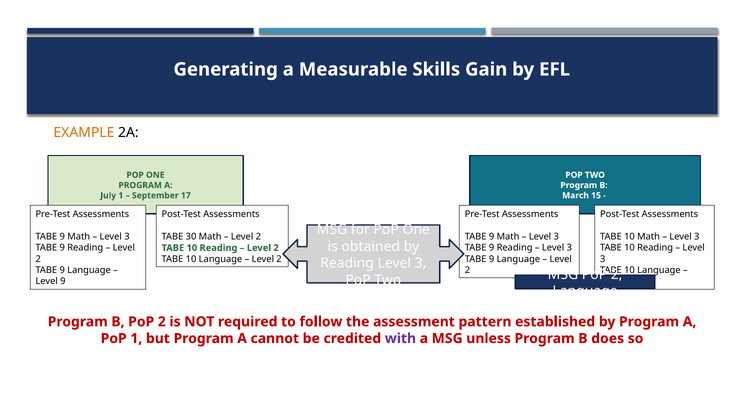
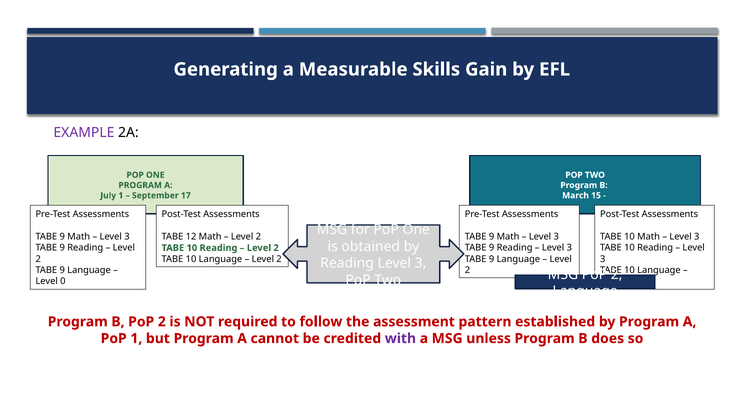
EXAMPLE colour: orange -> purple (84, 133)
30: 30 -> 12 (191, 237)
Level 9: 9 -> 0 (63, 281)
